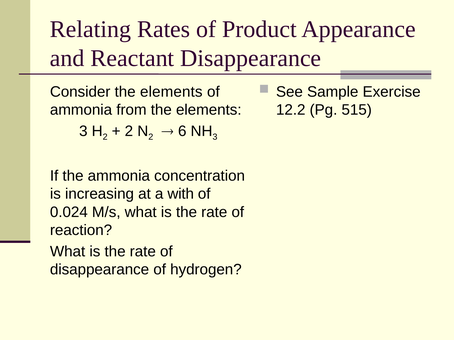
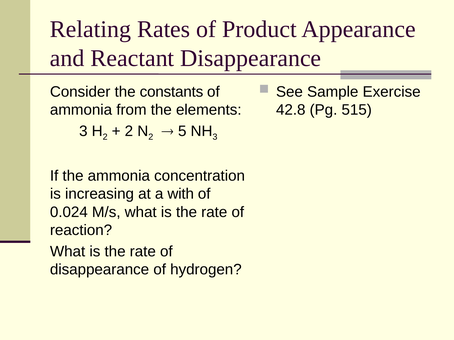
Consider the elements: elements -> constants (171, 92)
12.2: 12.2 -> 42.8 (291, 110)
6: 6 -> 5 (182, 131)
